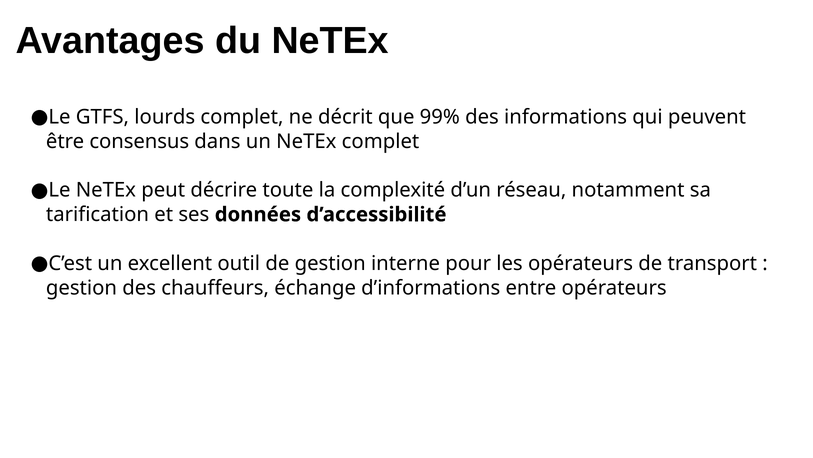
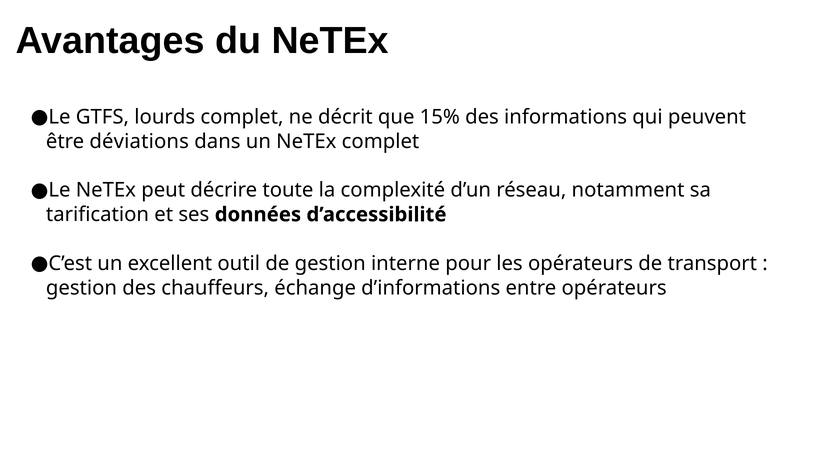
99%: 99% -> 15% (440, 117)
consensus: consensus -> déviations (139, 141)
